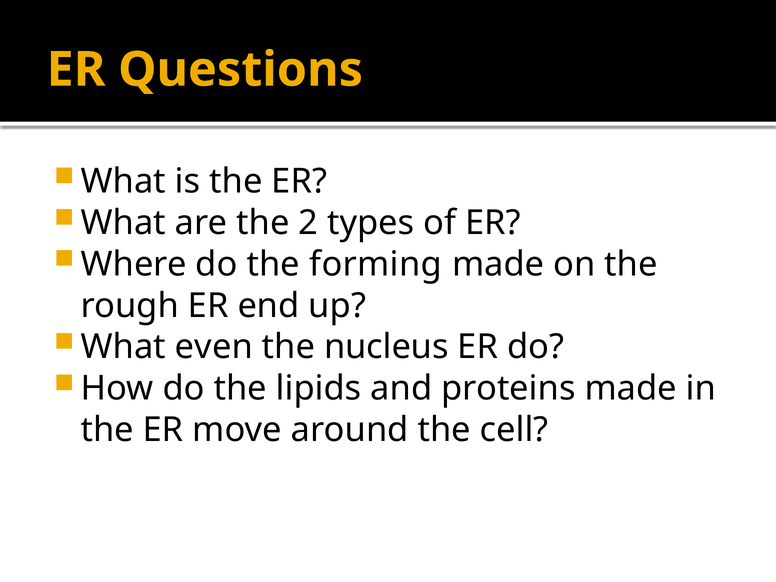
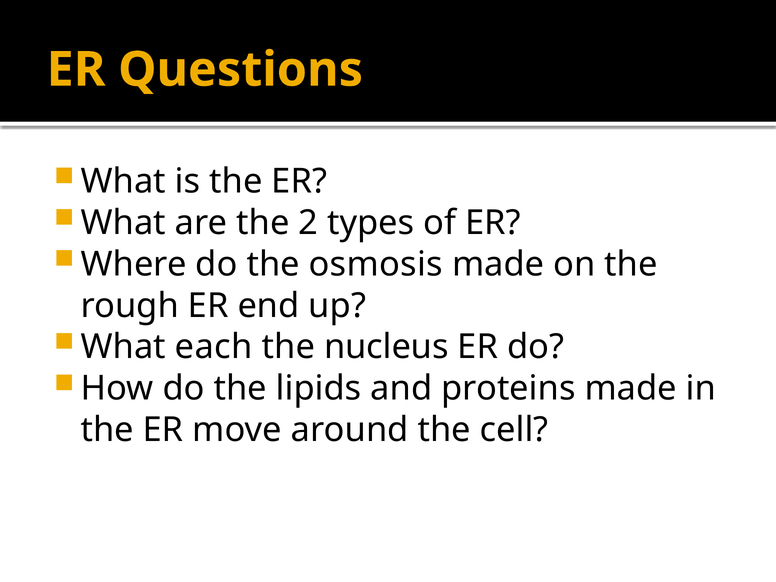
forming: forming -> osmosis (376, 264)
even: even -> each (214, 347)
